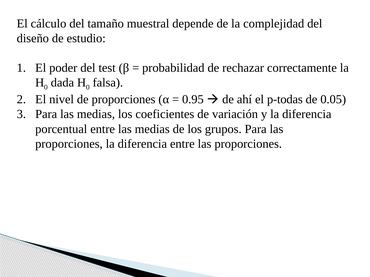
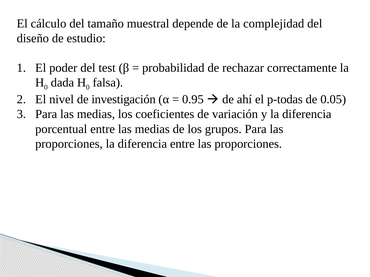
de proporciones: proporciones -> investigación (124, 100)
